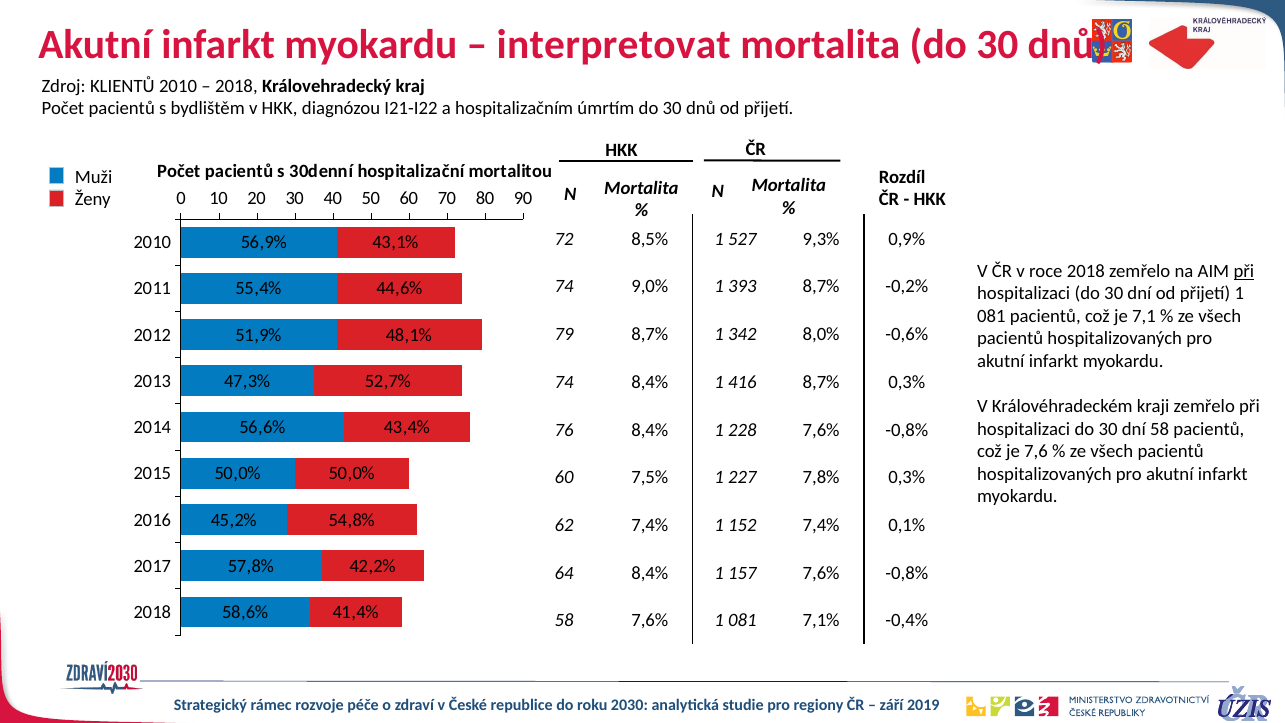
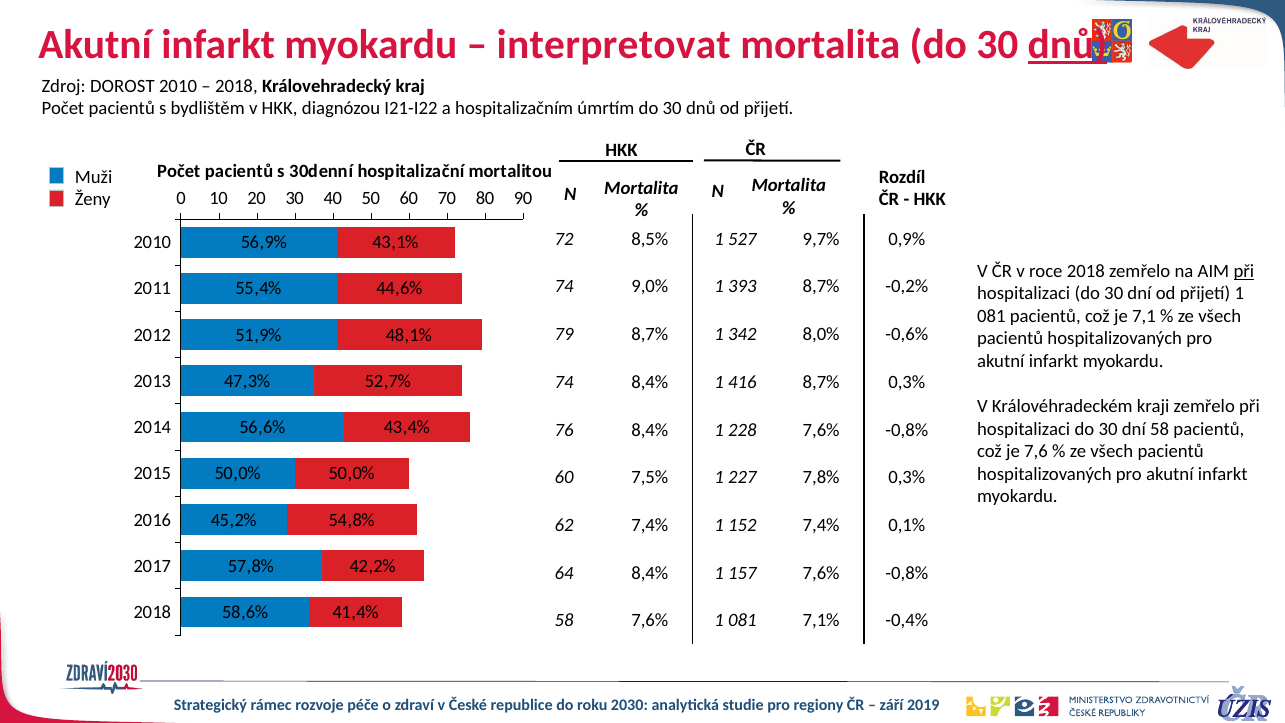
dnů underline: none -> present (1067, 44)
KLIENTŮ: KLIENTŮ -> DOROST (122, 86)
9,3%: 9,3% -> 9,7% (821, 239)
